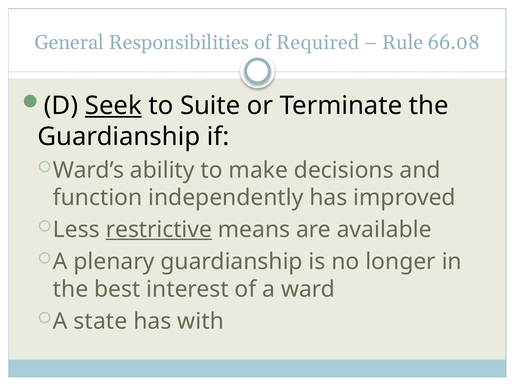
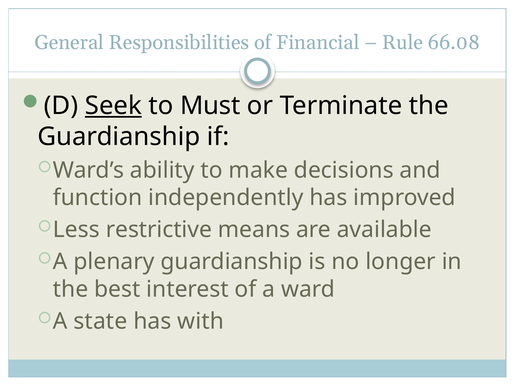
Required: Required -> Financial (318, 42)
Suite: Suite -> Must (210, 106)
restrictive underline: present -> none (159, 230)
